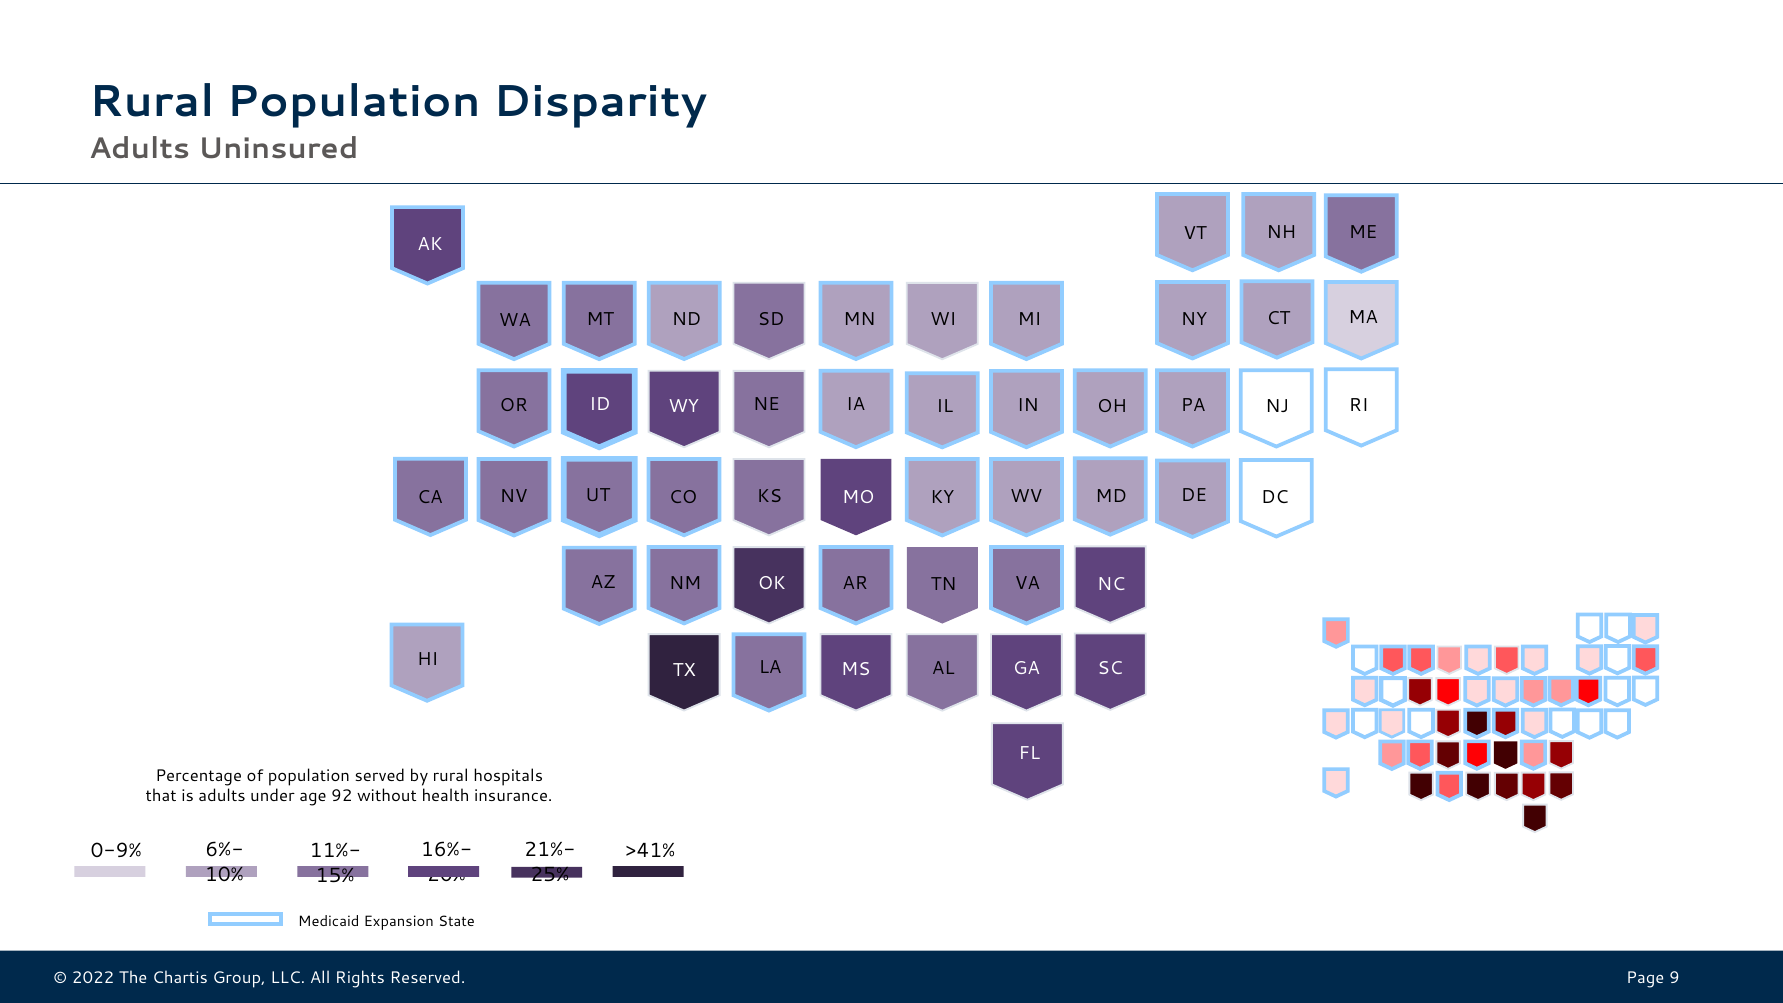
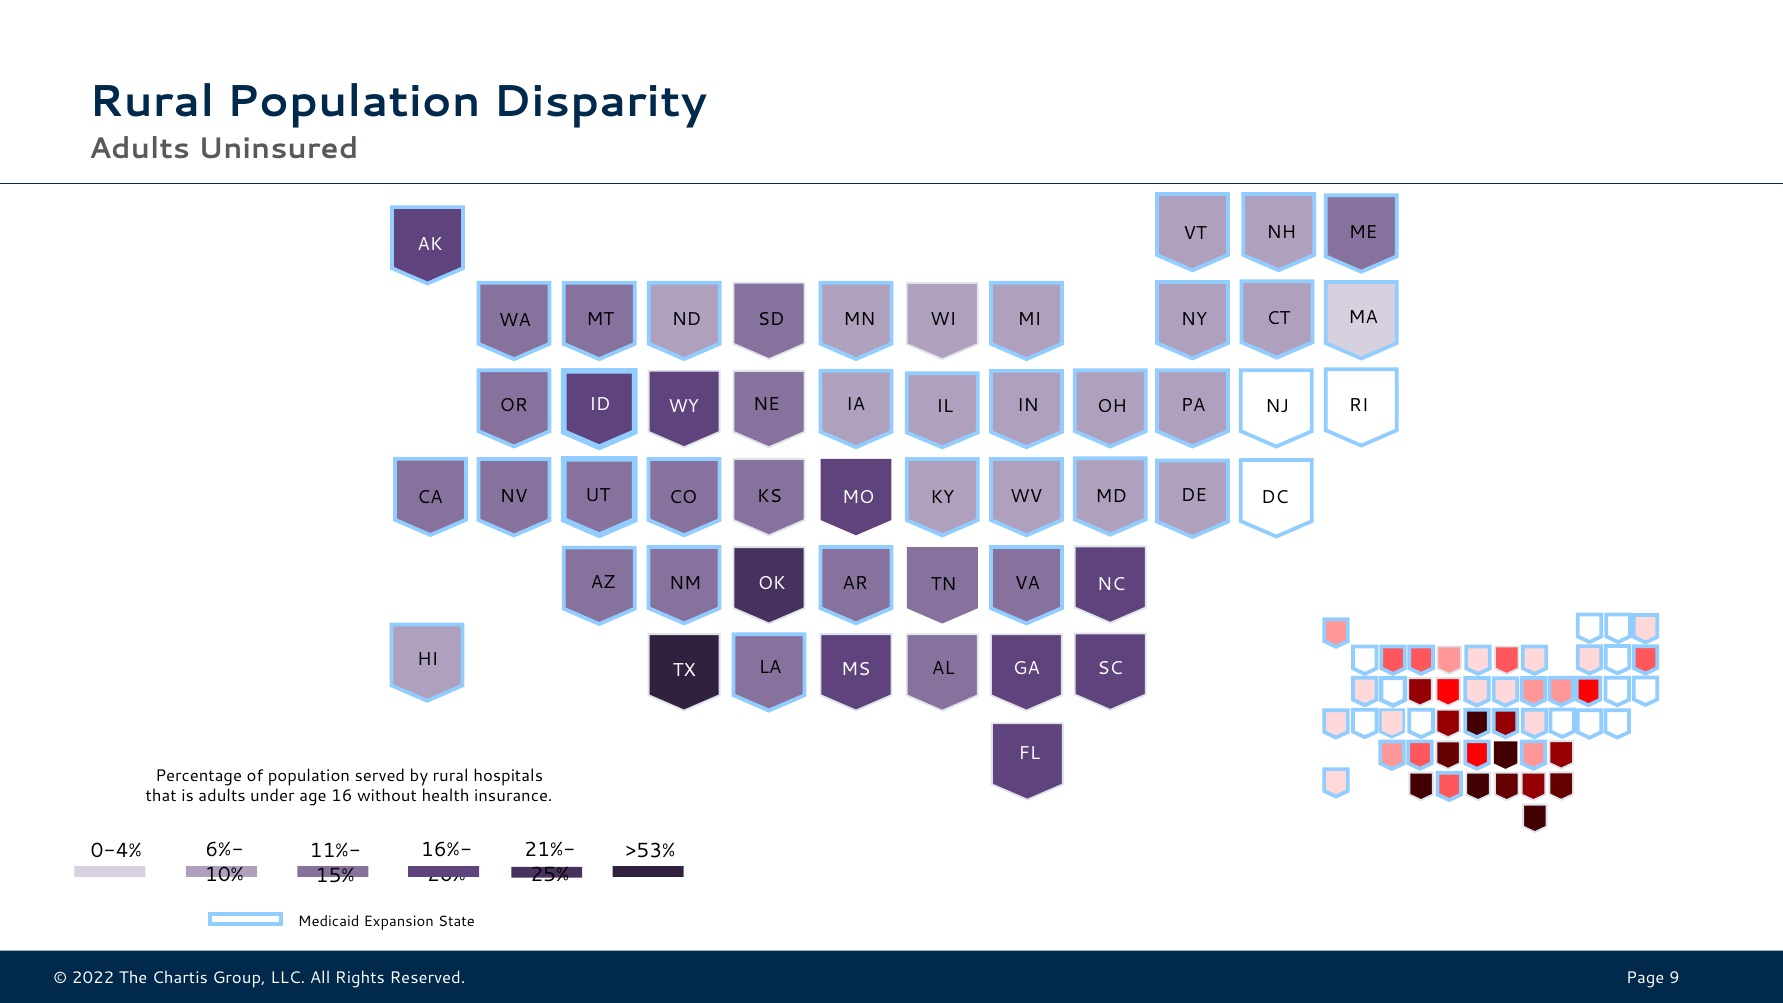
92: 92 -> 16 (342, 796)
>41%: >41% -> >53% (651, 850)
0-9%: 0-9% -> 0-4% (116, 851)
